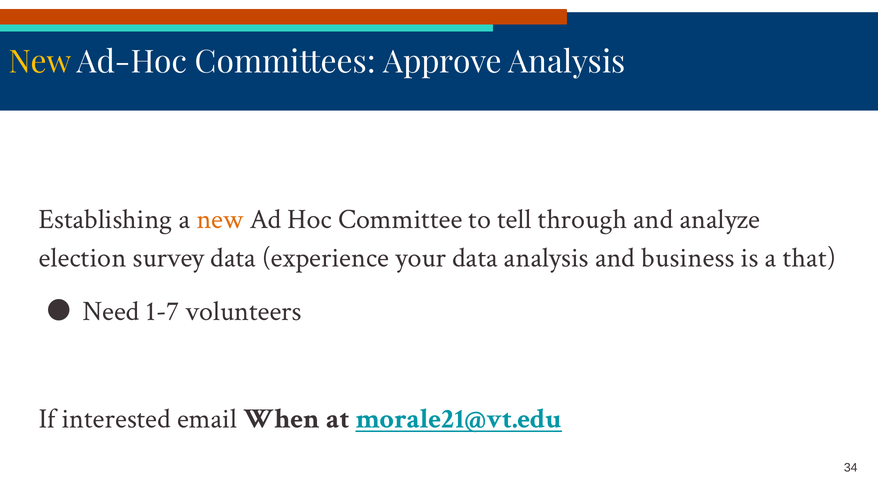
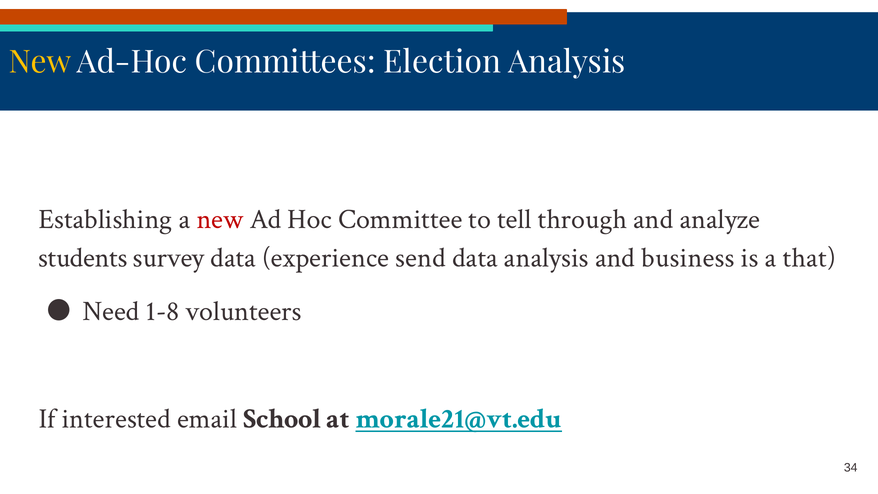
Approve: Approve -> Election (442, 62)
new colour: orange -> red (220, 219)
election: election -> students (83, 258)
your: your -> send (421, 258)
1-7: 1-7 -> 1-8 (163, 311)
When: When -> School (282, 418)
